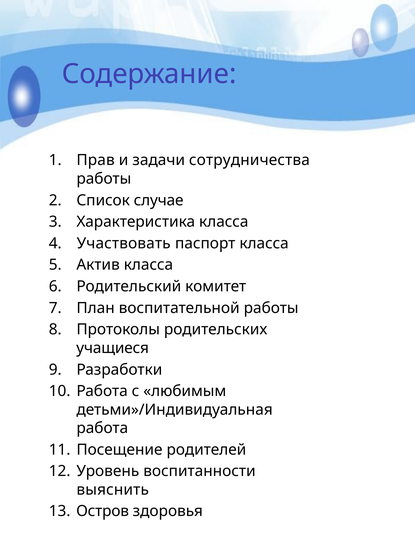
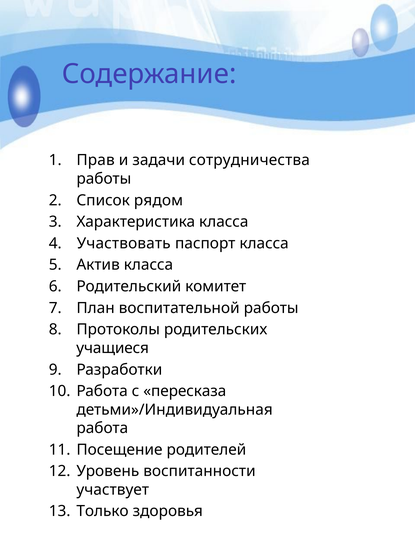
случае: случае -> рядом (158, 200)
любимым: любимым -> пересказа (185, 391)
выяснить: выяснить -> участвует (113, 489)
Остров: Остров -> Только (103, 511)
